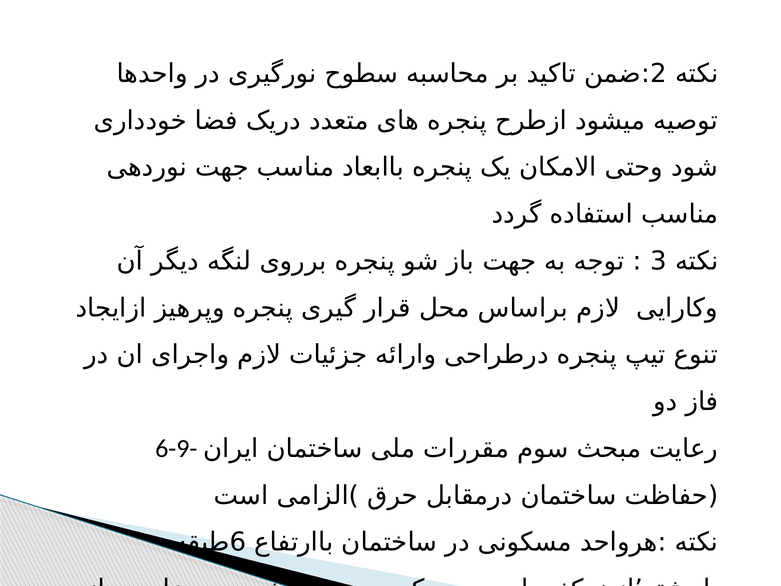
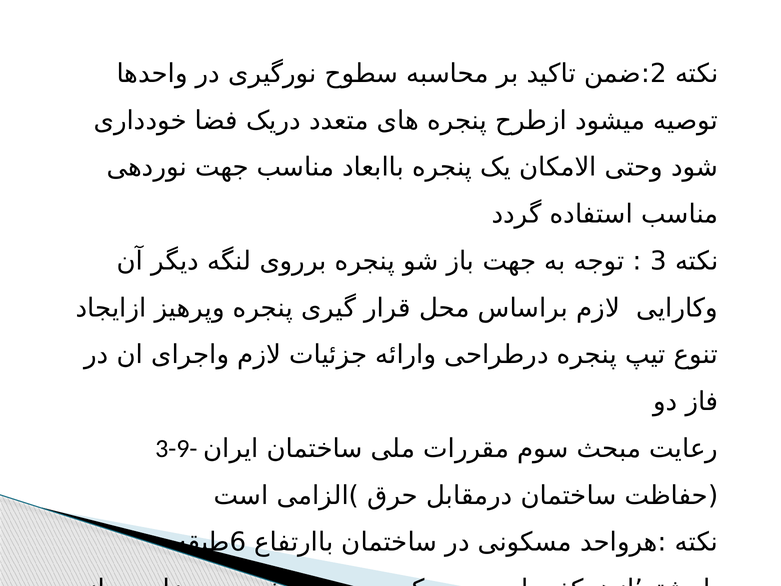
6-9-: 6-9- -> 3-9- (176, 448)
